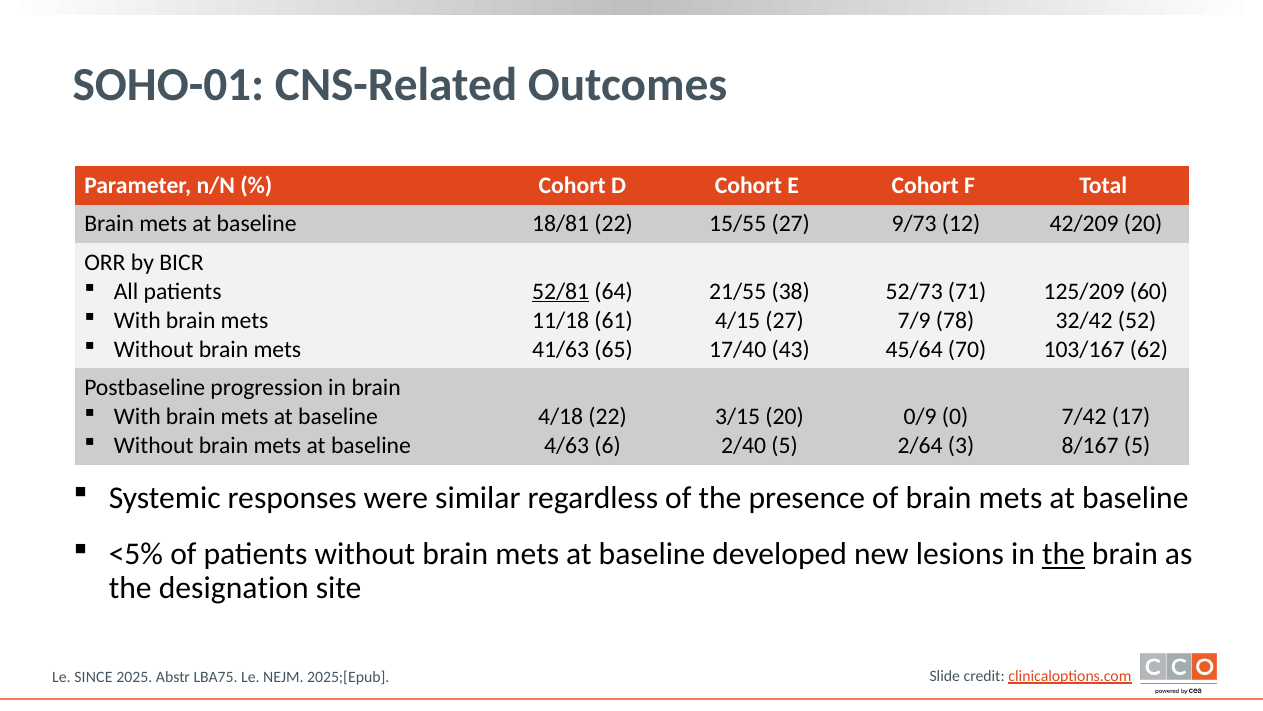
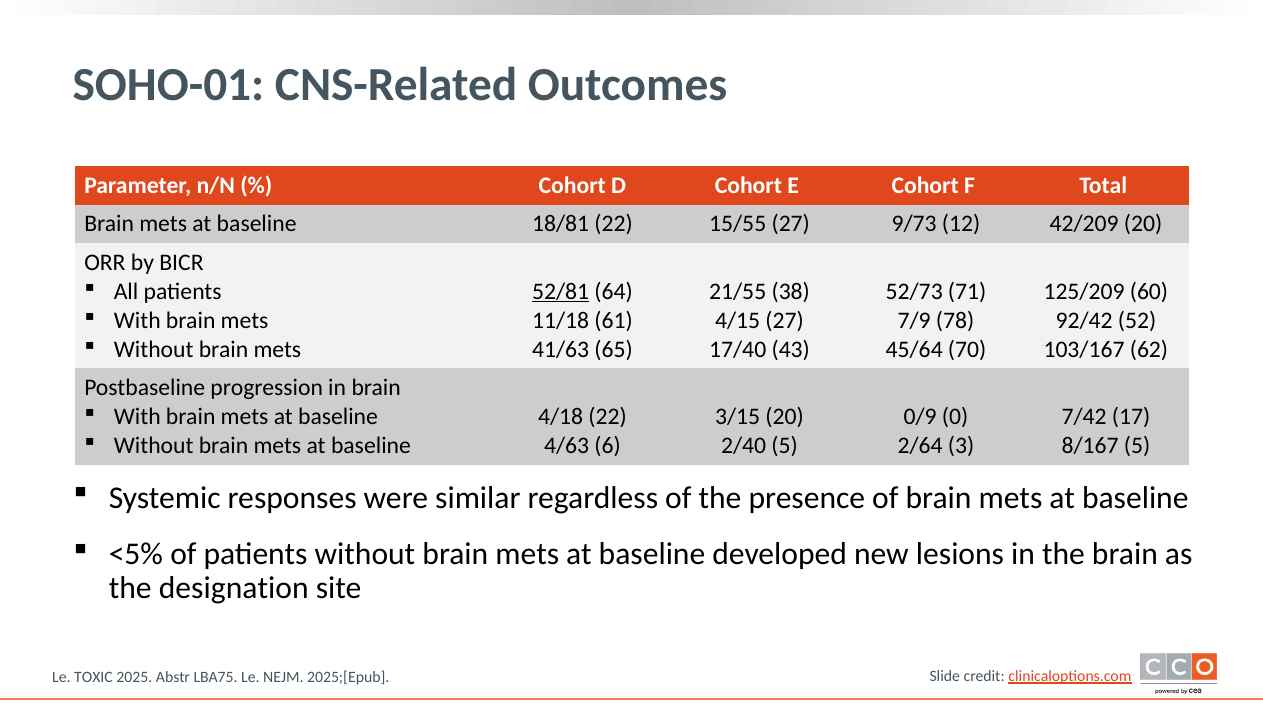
32/42: 32/42 -> 92/42 (1084, 320)
the underline: present -> none (1063, 554)
SINCE: SINCE -> TOXIC (93, 677)
